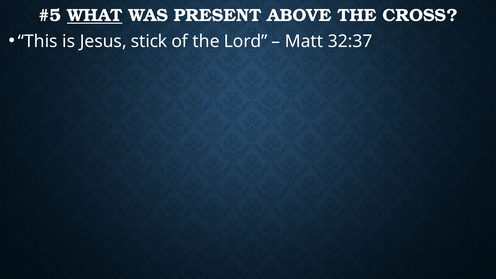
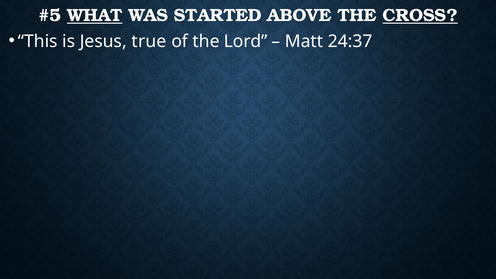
PRESENT: PRESENT -> STARTED (218, 16)
CROSS underline: none -> present (420, 16)
stick: stick -> true (149, 41)
32:37: 32:37 -> 24:37 (350, 41)
